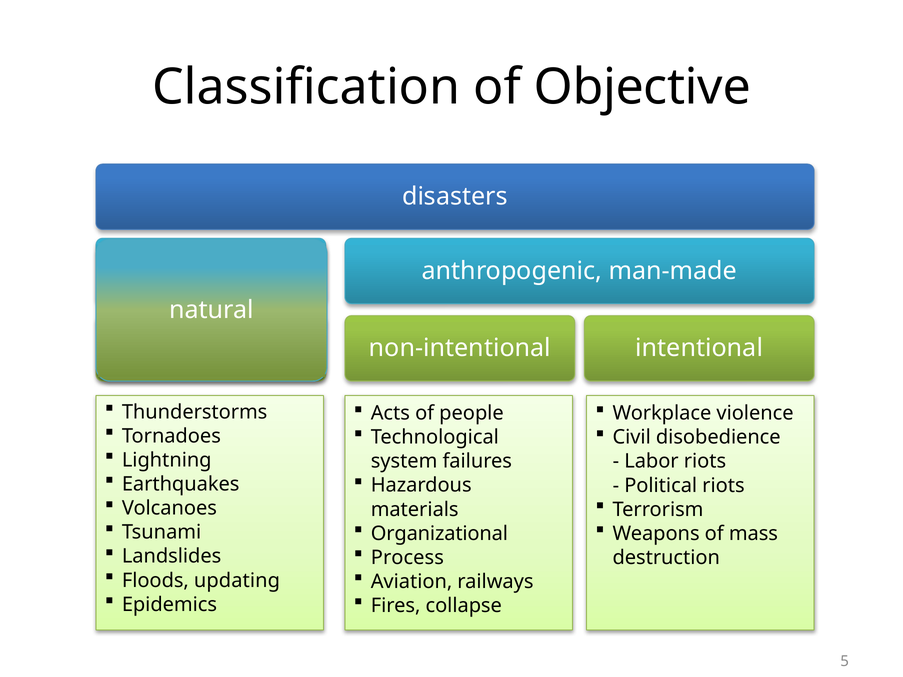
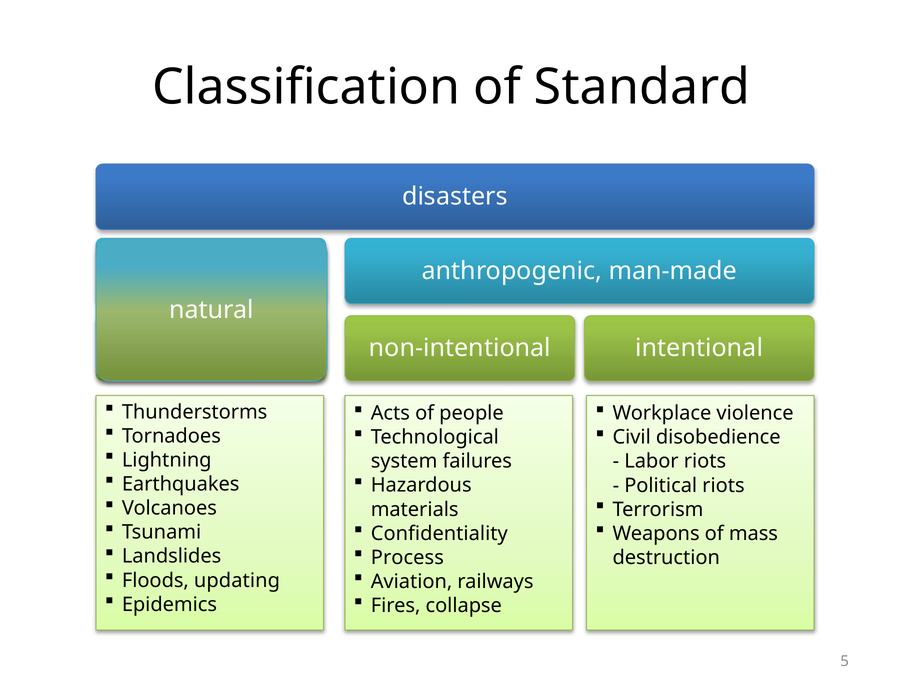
Objective: Objective -> Standard (642, 87)
Organizational: Organizational -> Confidentiality (439, 534)
